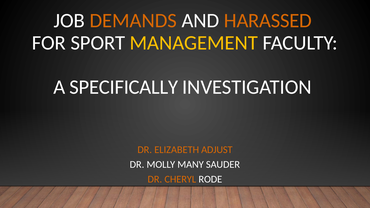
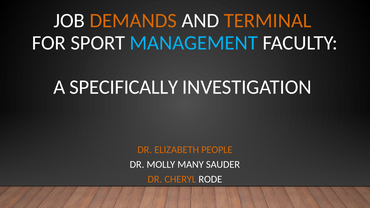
HARASSED: HARASSED -> TERMINAL (268, 21)
MANAGEMENT colour: yellow -> light blue (194, 43)
ADJUST: ADJUST -> PEOPLE (217, 150)
